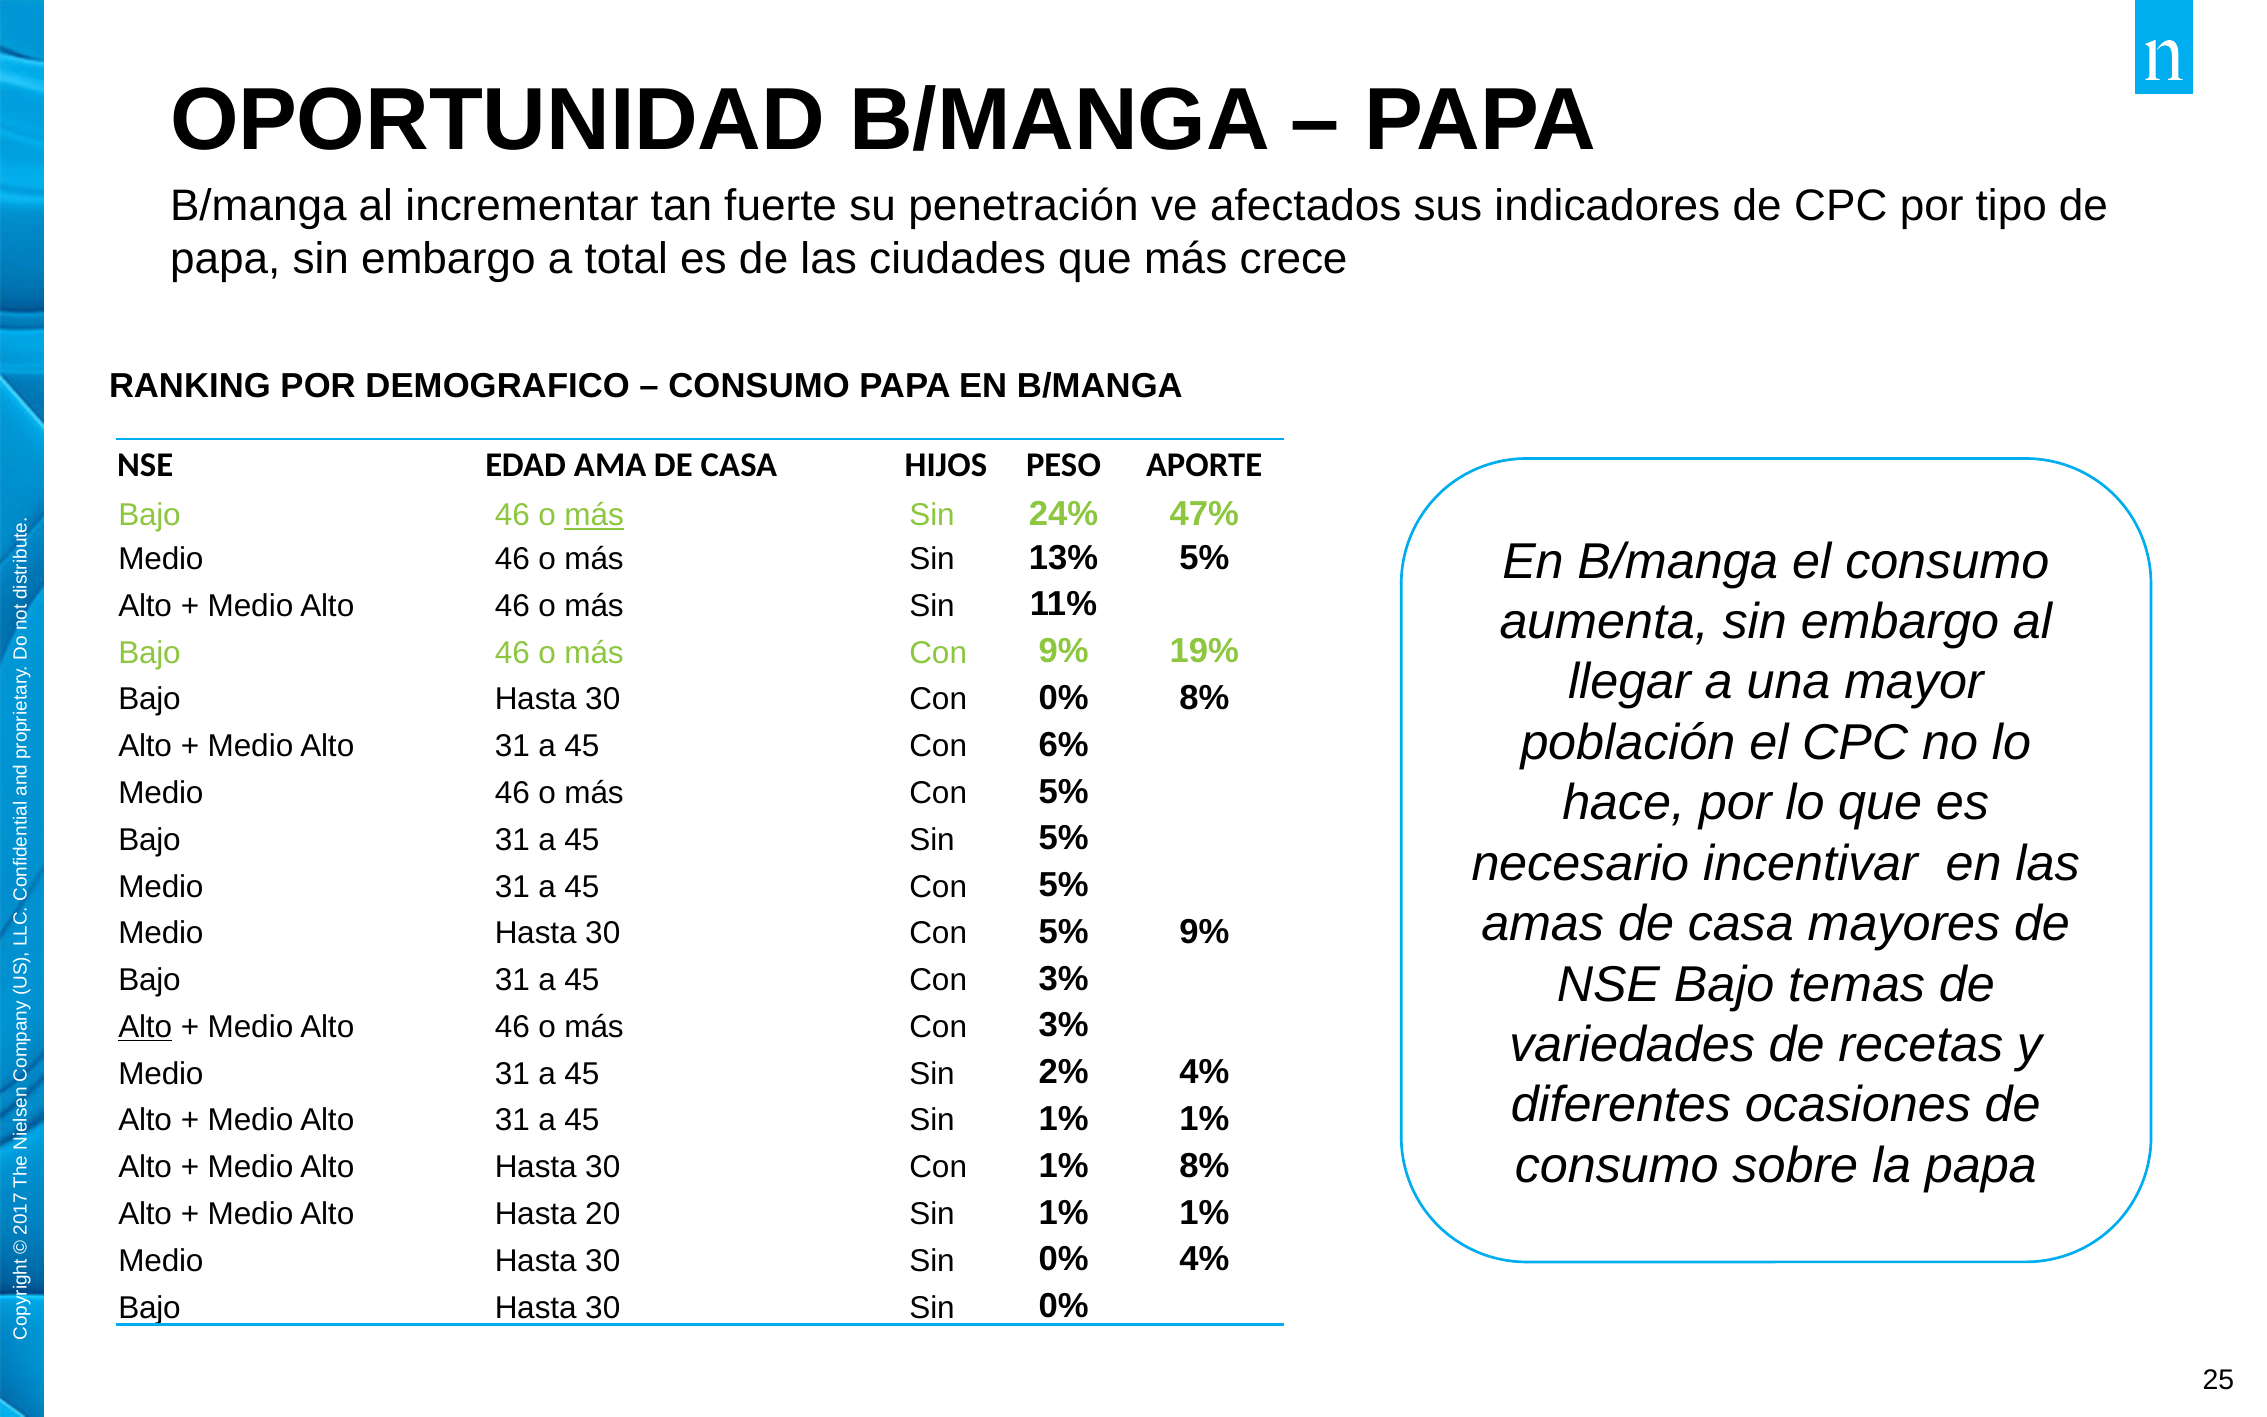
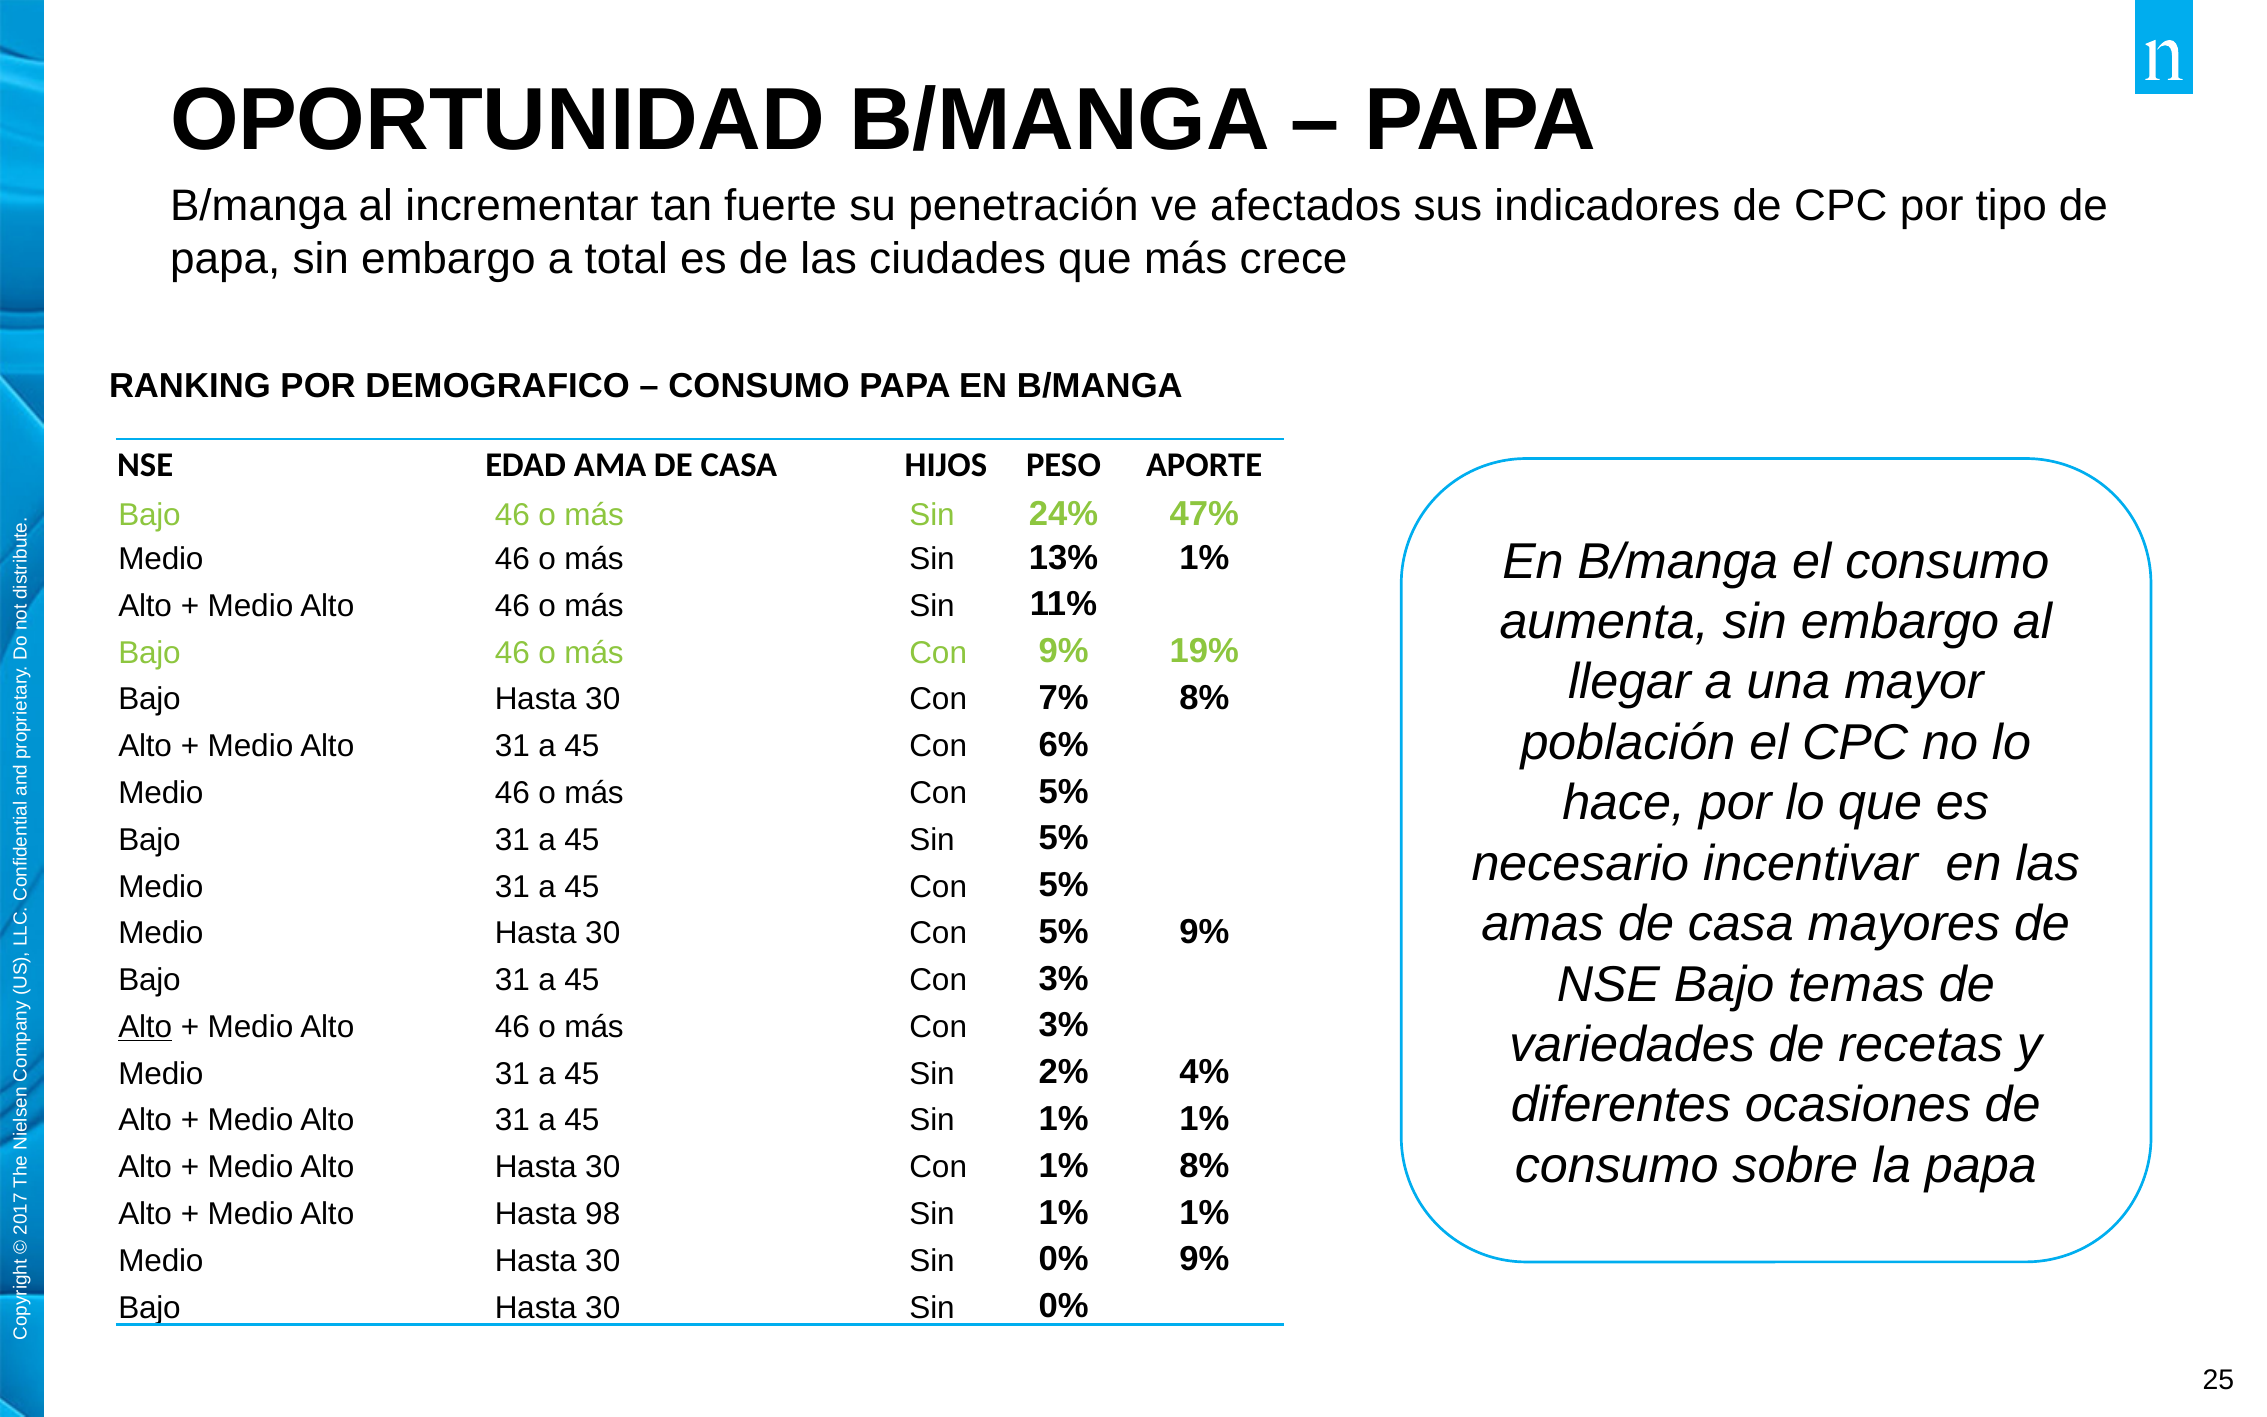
más underline: present -> none (594, 515)
13% 5%: 5% -> 1% (1204, 558)
Con 0%: 0% -> 7% (1064, 698)
20: 20 -> 98 (603, 1214)
0% 4%: 4% -> 9% (1204, 1259)
